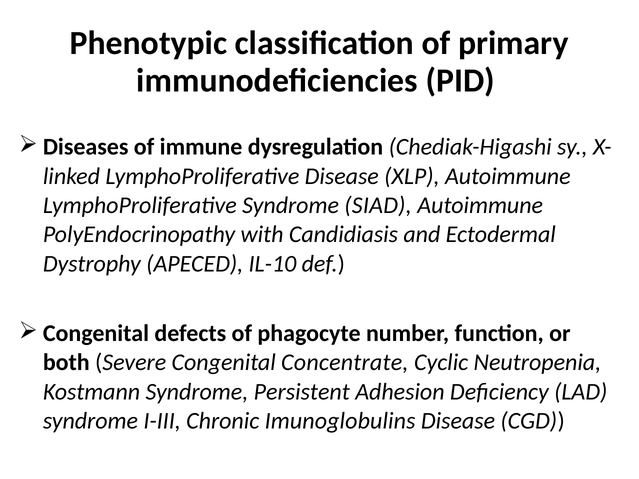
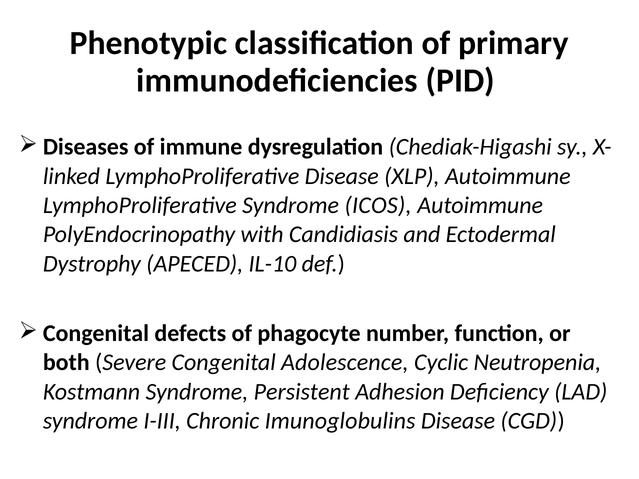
SIAD: SIAD -> ICOS (378, 205)
Concentrate: Concentrate -> Adolescence (345, 363)
